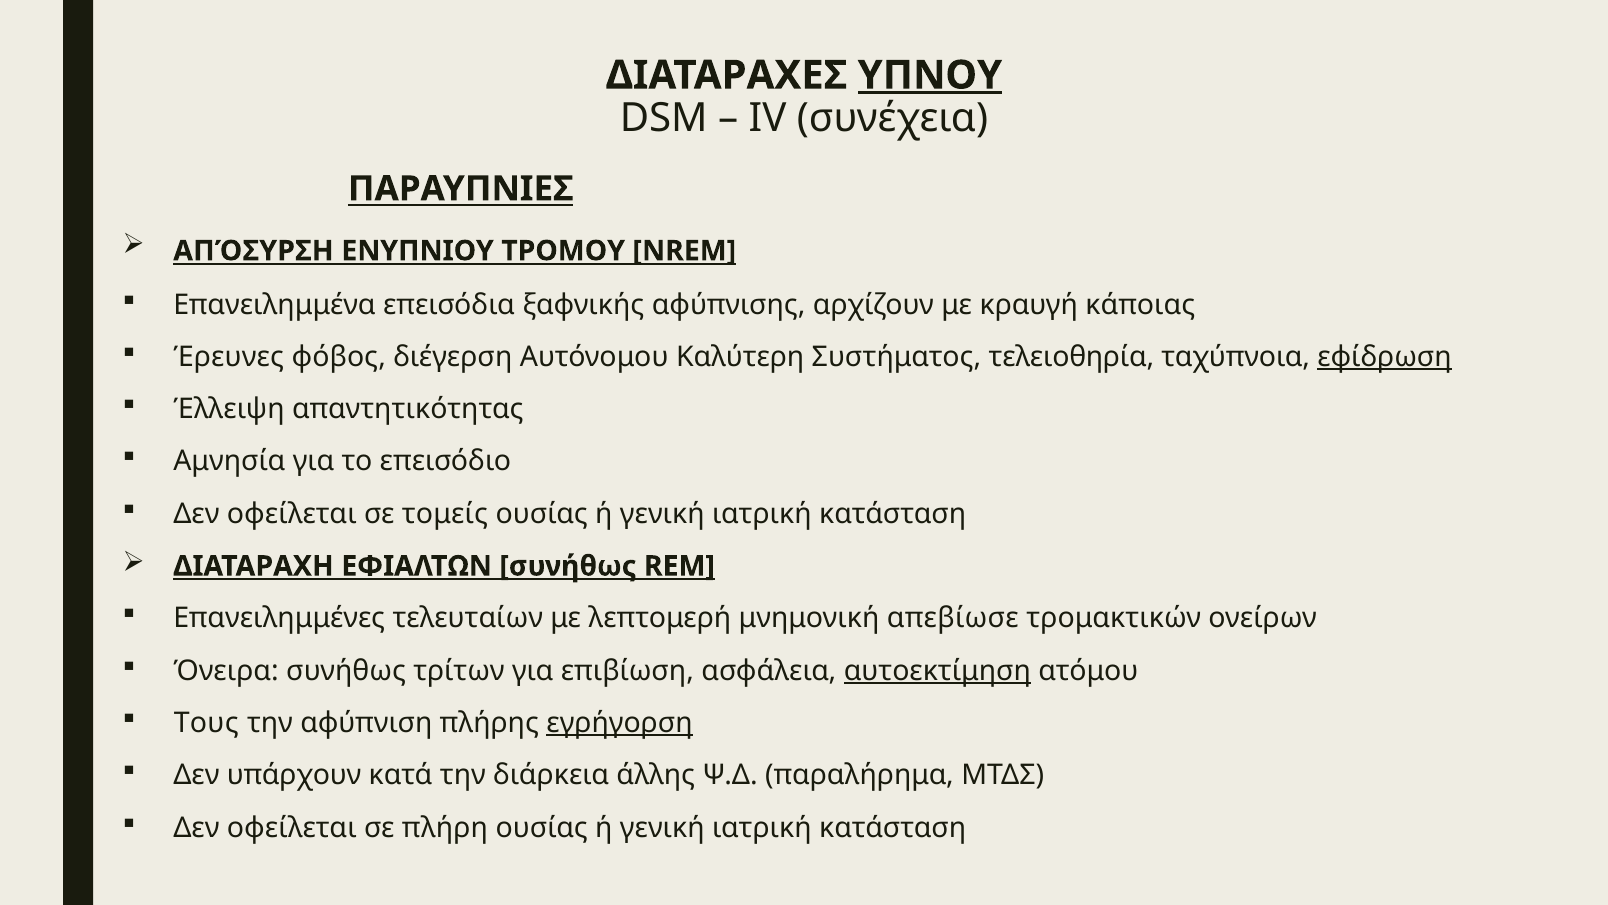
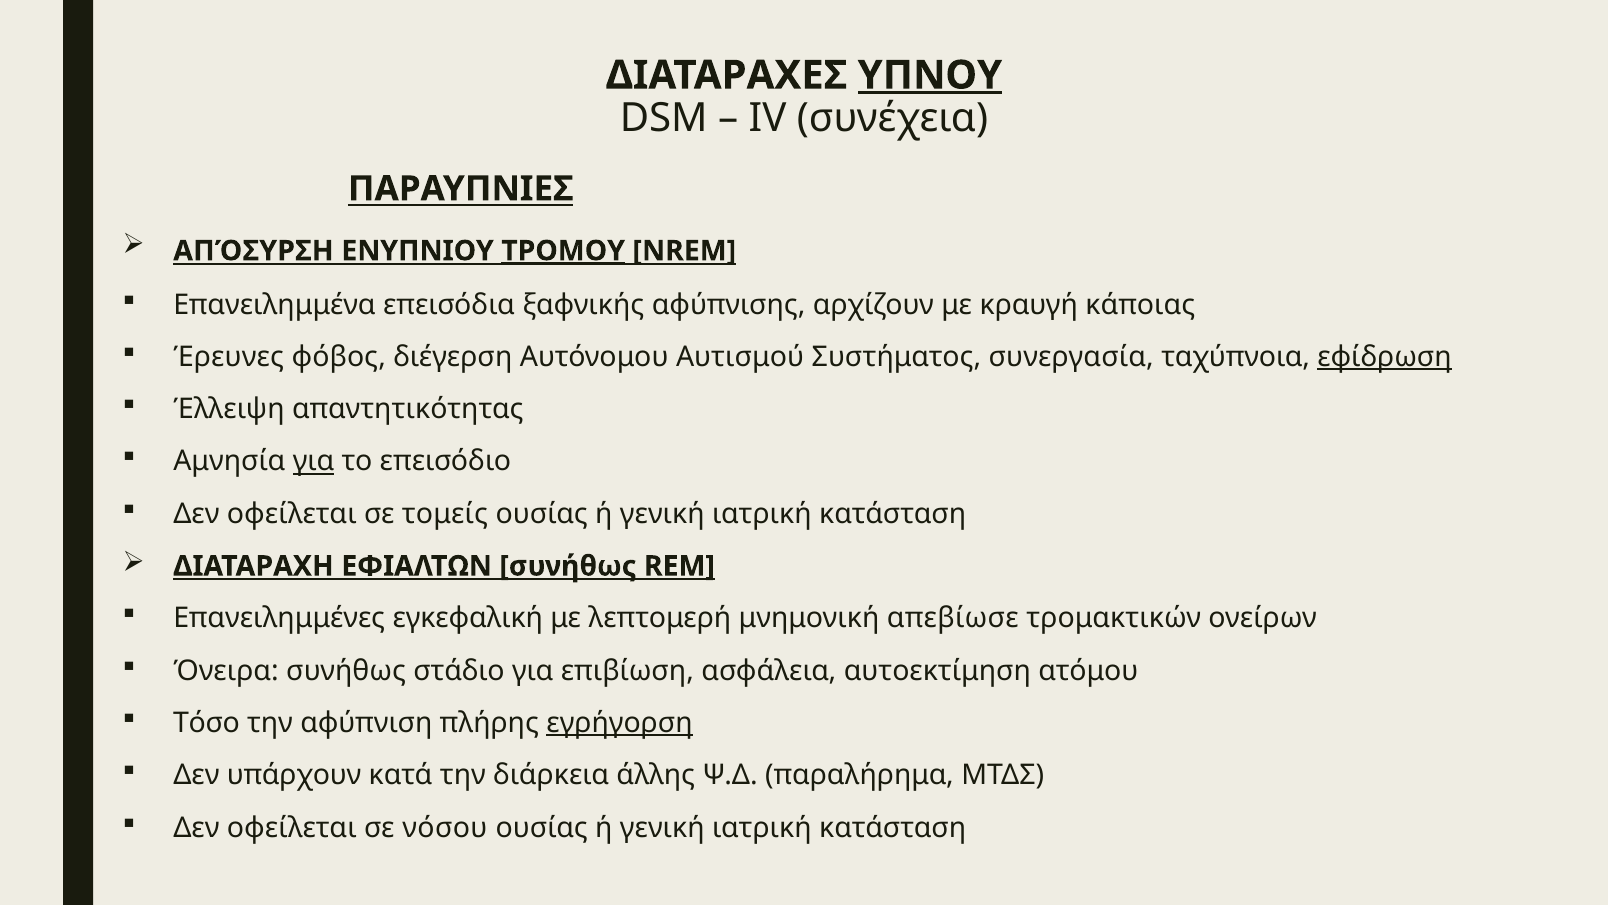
ΤΡΟΜΟΥ underline: none -> present (563, 251)
Καλύτερη: Καλύτερη -> Αυτισμού (740, 357)
τελειοθηρία: τελειοθηρία -> συνεργασία (1071, 357)
για underline: none -> present (314, 461)
τελευταίων: τελευταίων -> εγκεφαλική (468, 618)
τρίτων: τρίτων -> στάδιο (459, 670)
αυτοεκτίμηση underline: present -> none (937, 670)
Τους: Τους -> Τόσο (206, 723)
πλήρη: πλήρη -> νόσου (445, 827)
